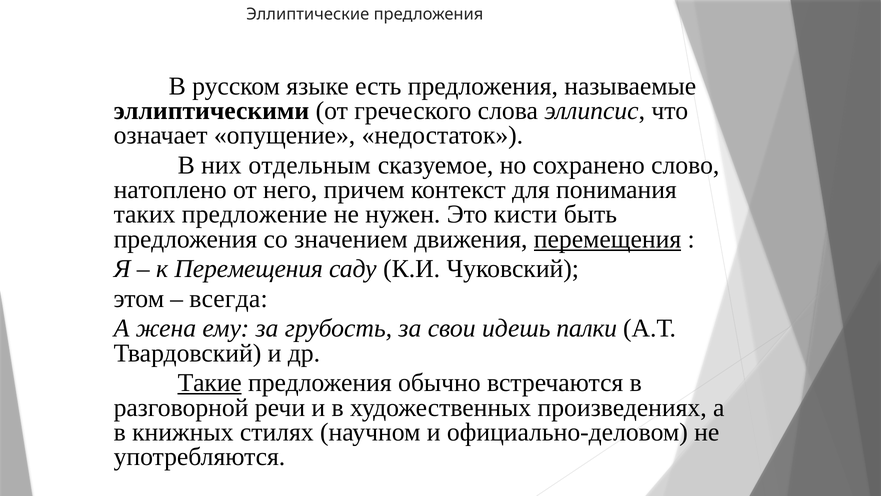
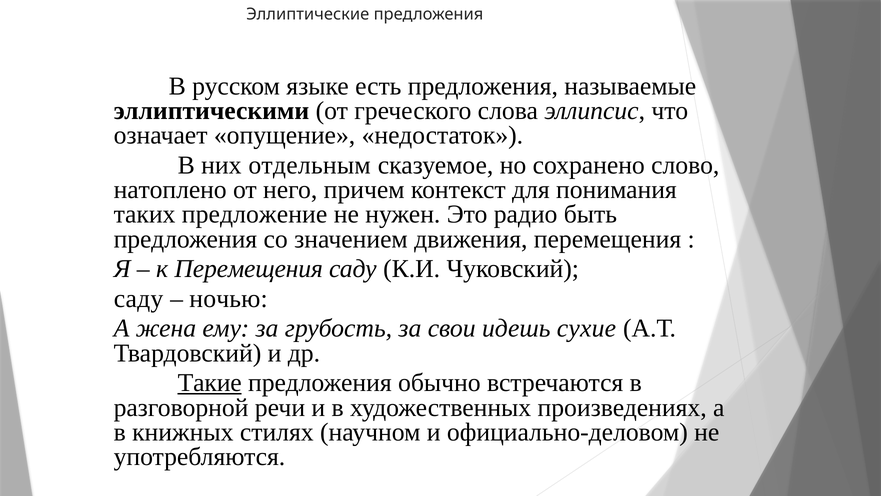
кисти: кисти -> радио (526, 214)
перемещения underline: present -> none (608, 239)
этом: этом -> саду (139, 298)
всегда: всегда -> ночью (229, 298)
палки: палки -> сухие (586, 328)
